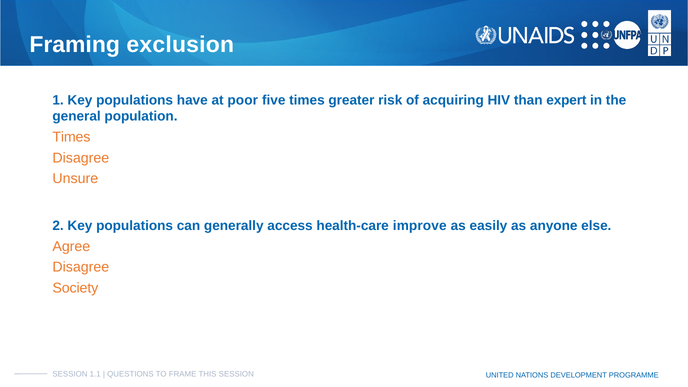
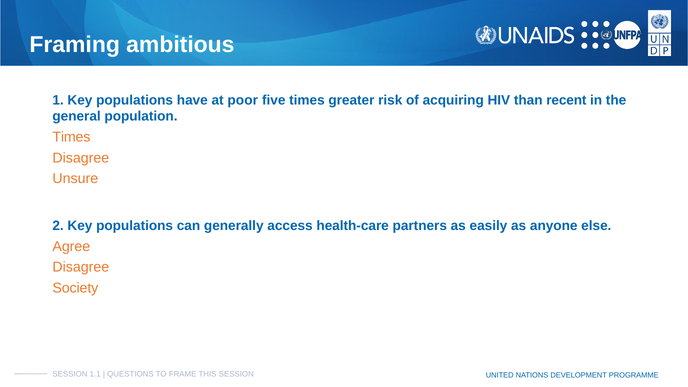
exclusion: exclusion -> ambitious (180, 45)
expert: expert -> recent (566, 100)
improve: improve -> partners (420, 226)
